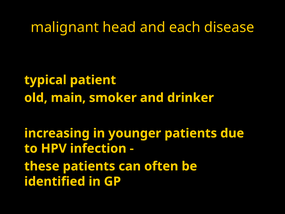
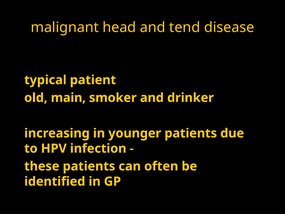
each: each -> tend (185, 27)
